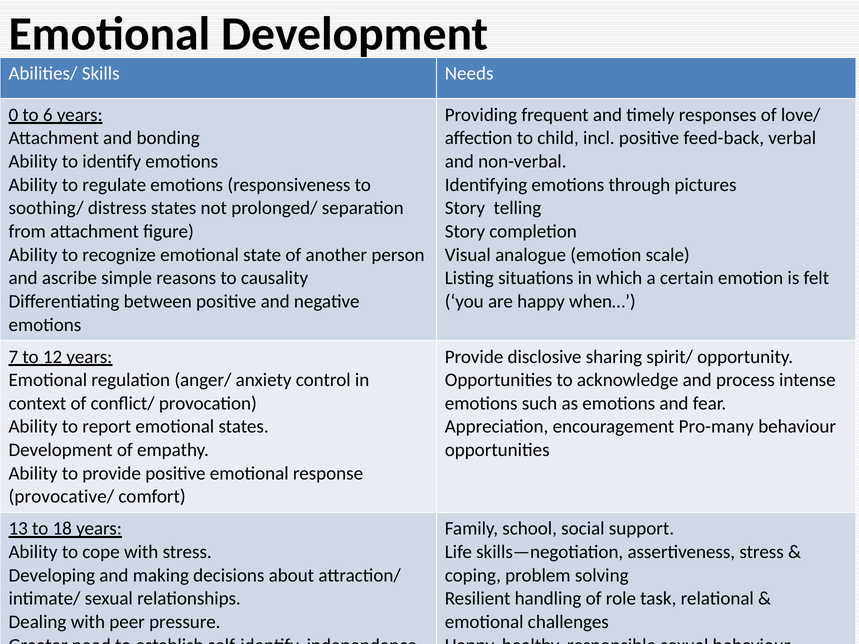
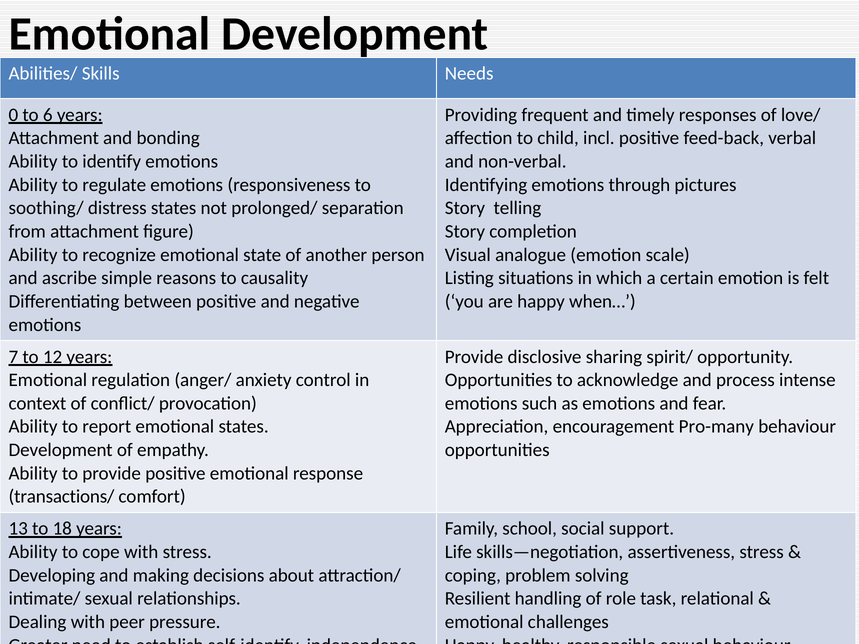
provocative/: provocative/ -> transactions/ (62, 497)
